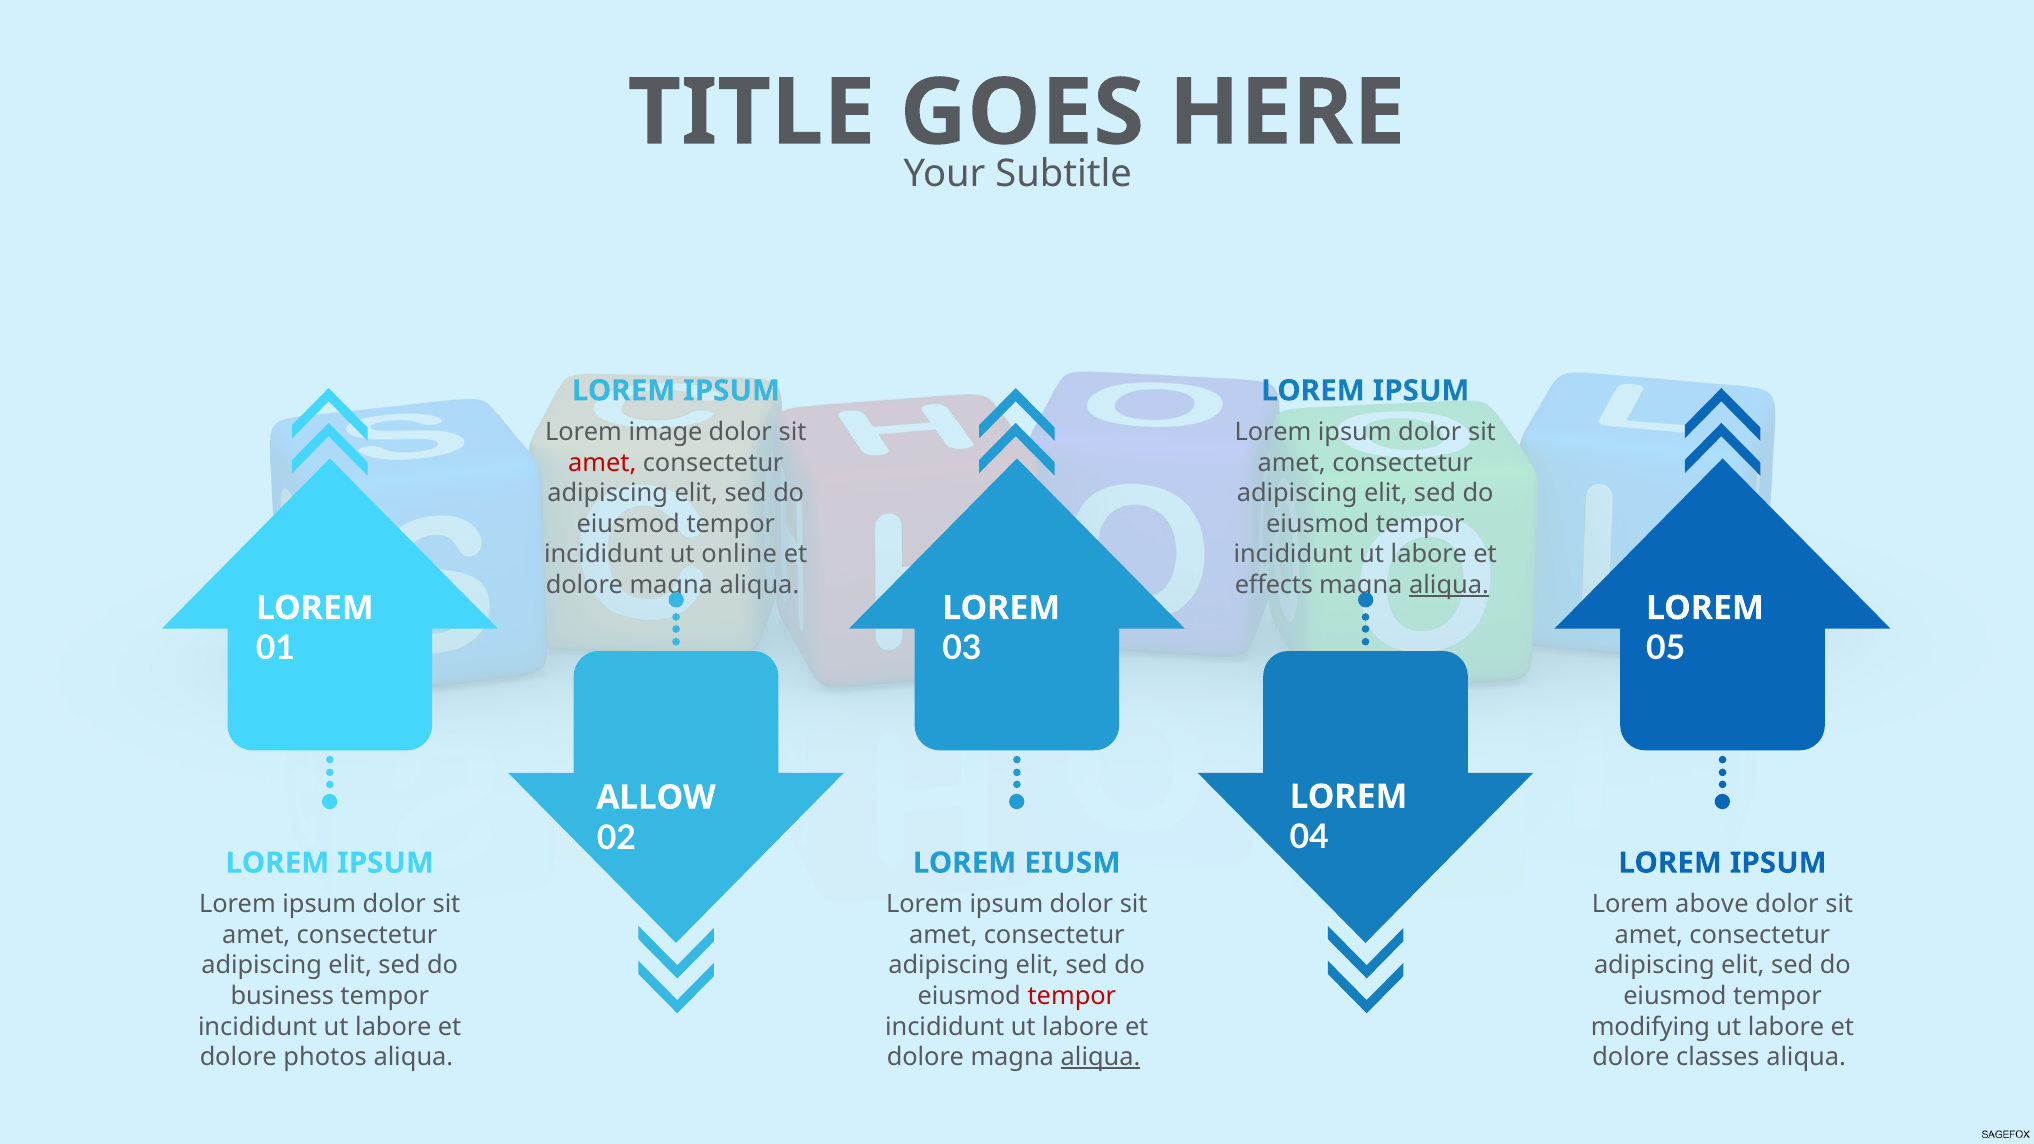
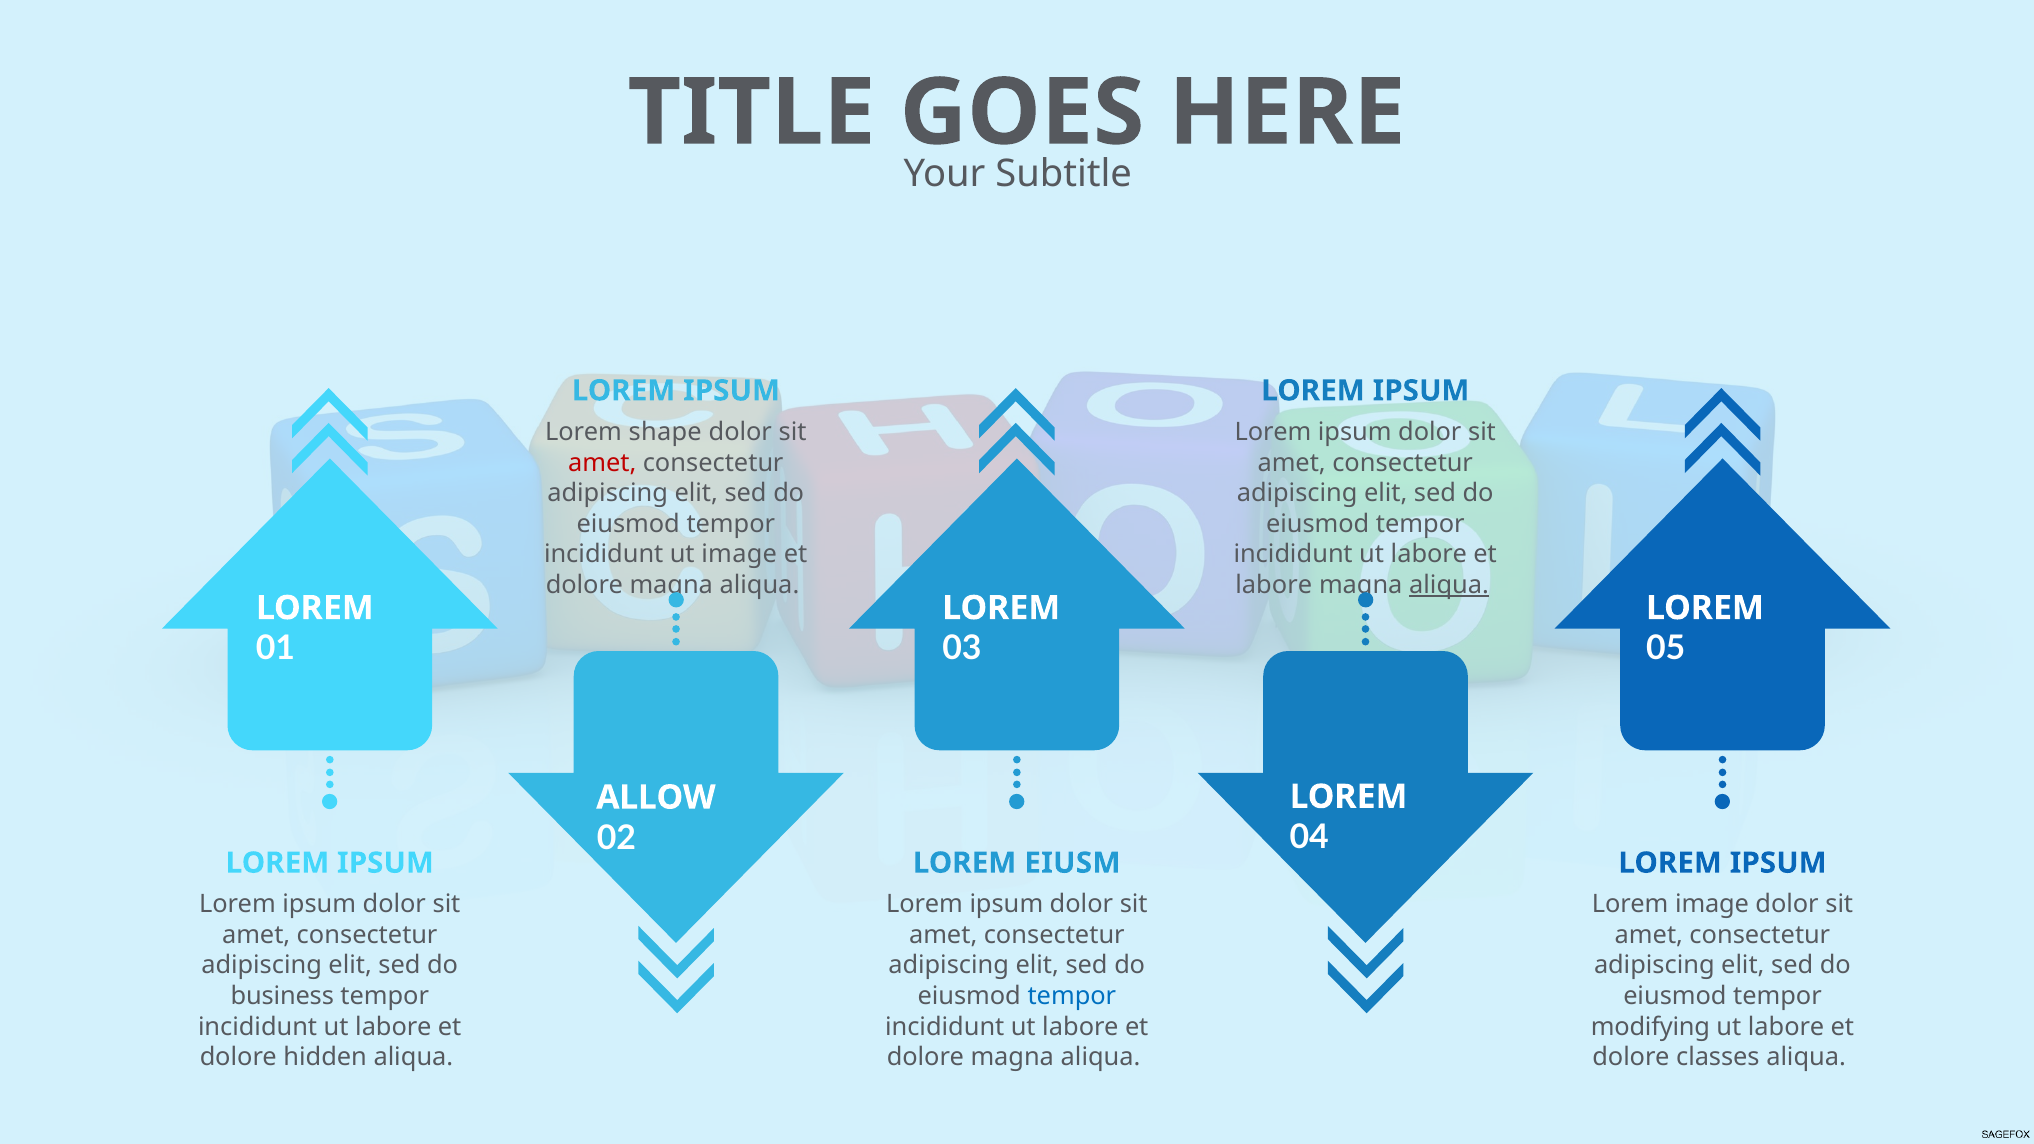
image: image -> shape (665, 432)
ut online: online -> image (739, 554)
effects: effects -> labore (1274, 585)
Lorem above: above -> image (1712, 905)
tempor colour: red -> blue (1072, 996)
photos: photos -> hidden (325, 1057)
aliqua underline: present -> none (1101, 1057)
